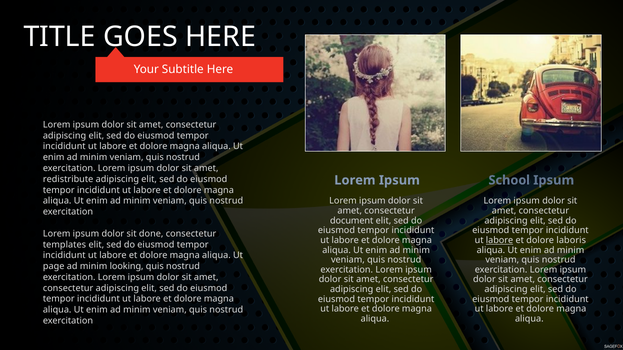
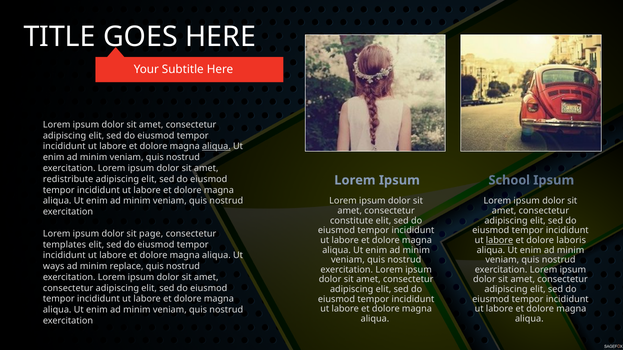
aliqua underline: none -> present (216, 147)
document: document -> constitute (352, 221)
done: done -> page (151, 234)
page: page -> ways (54, 267)
looking: looking -> replace (127, 267)
